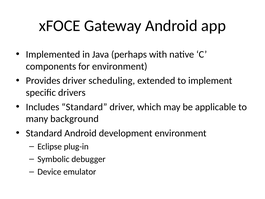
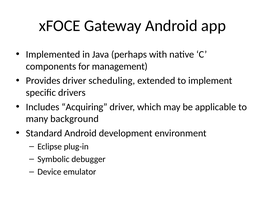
for environment: environment -> management (120, 66)
Includes Standard: Standard -> Acquiring (84, 107)
